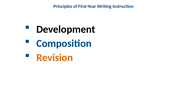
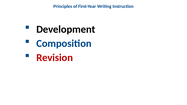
Revision colour: orange -> red (55, 58)
